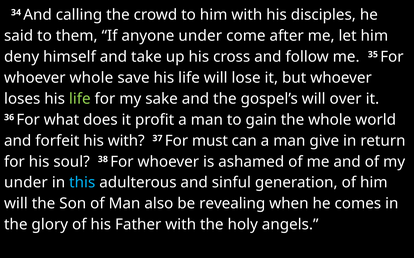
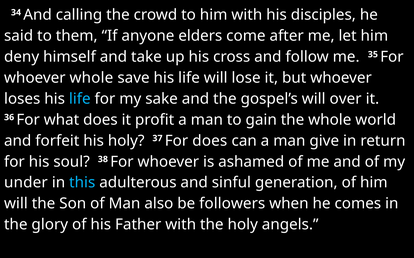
anyone under: under -> elders (200, 36)
life colour: light green -> light blue (80, 99)
his with: with -> holy (126, 141)
For must: must -> does (210, 141)
revealing: revealing -> followers (232, 204)
